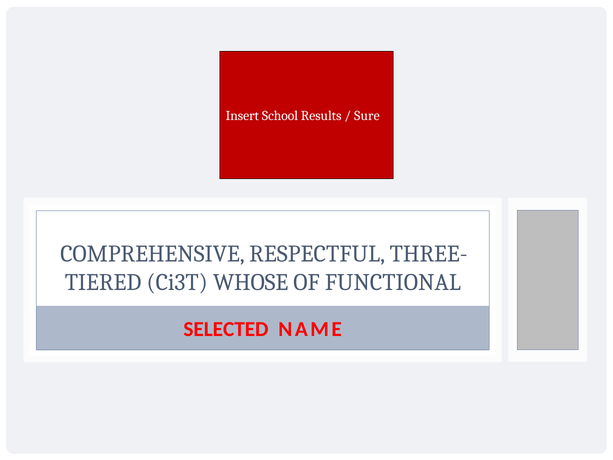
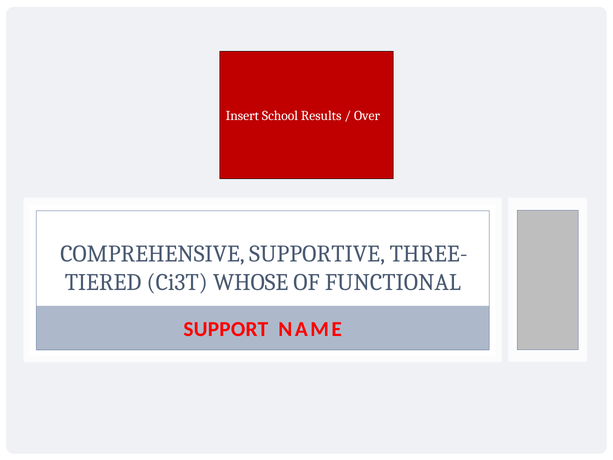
Sure: Sure -> Over (367, 116)
RESPECTFUL: RESPECTFUL -> SUPPORTIVE (317, 254)
SELECTED: SELECTED -> SUPPORT (226, 329)
